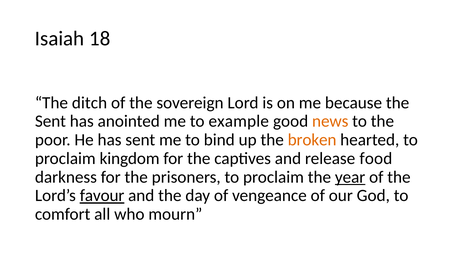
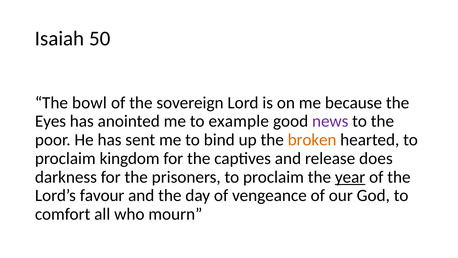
18: 18 -> 50 (100, 38)
ditch: ditch -> bowl (89, 103)
Sent: Sent -> Eyes (50, 121)
news colour: orange -> purple (330, 121)
food: food -> does (376, 158)
favour underline: present -> none (102, 195)
